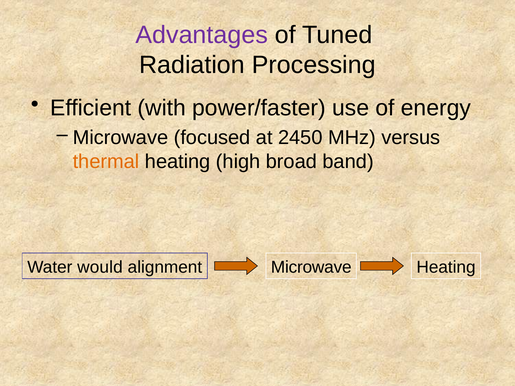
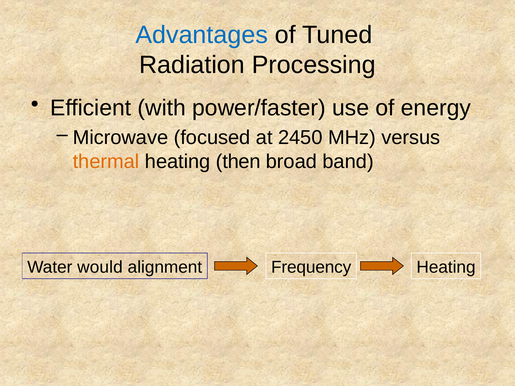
Advantages colour: purple -> blue (202, 35)
high: high -> then (238, 162)
alignment Microwave: Microwave -> Frequency (311, 267)
